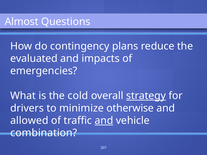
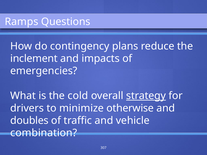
Almost: Almost -> Ramps (22, 22)
evaluated: evaluated -> inclement (34, 59)
allowed: allowed -> doubles (29, 121)
and underline: present -> none (104, 121)
